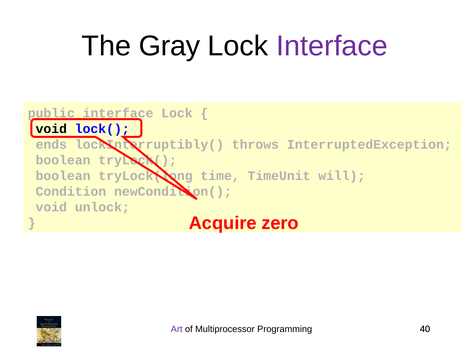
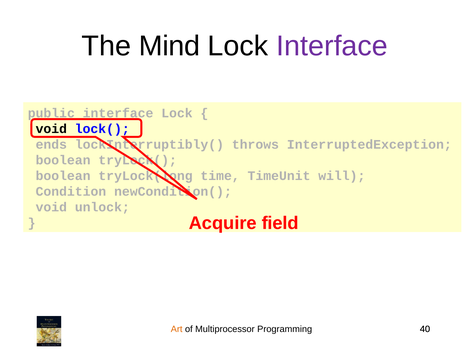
Gray: Gray -> Mind (169, 46)
zero: zero -> field (280, 224)
Art colour: purple -> orange (177, 330)
